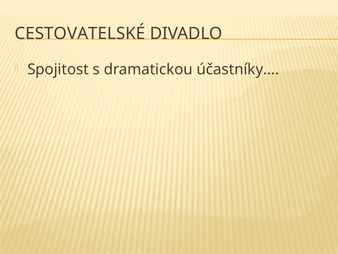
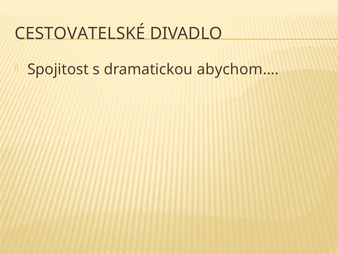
účastníky…: účastníky… -> abychom… (238, 69)
